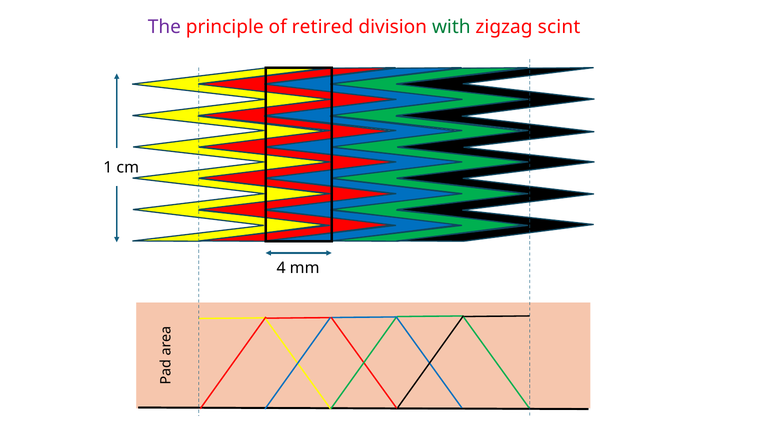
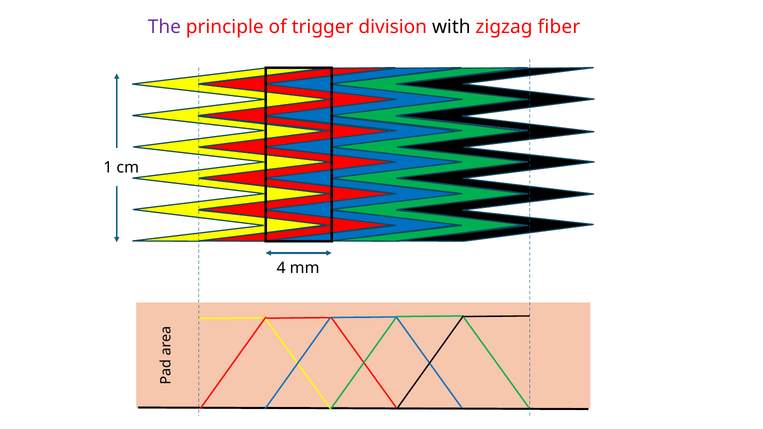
retired: retired -> trigger (323, 27)
with colour: green -> black (451, 27)
scint: scint -> fiber (559, 27)
